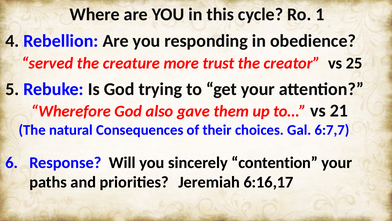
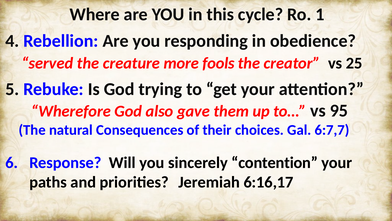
trust: trust -> fools (218, 63)
21: 21 -> 95 (339, 110)
